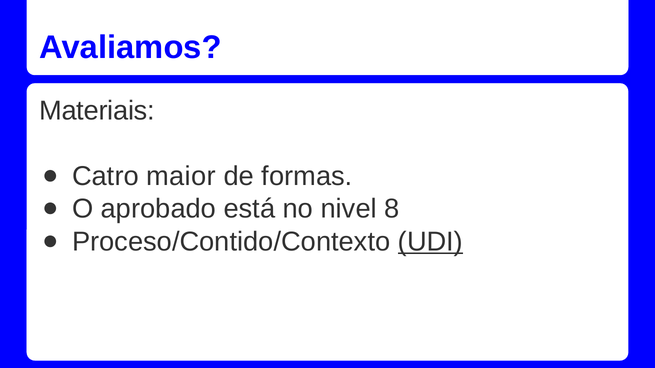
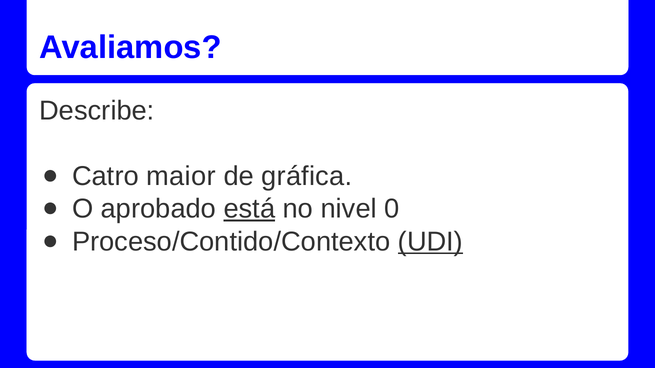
Materiais: Materiais -> Describe (97, 111)
formas: formas -> gráfica (307, 176)
está underline: none -> present (249, 209)
8: 8 -> 0 (392, 209)
